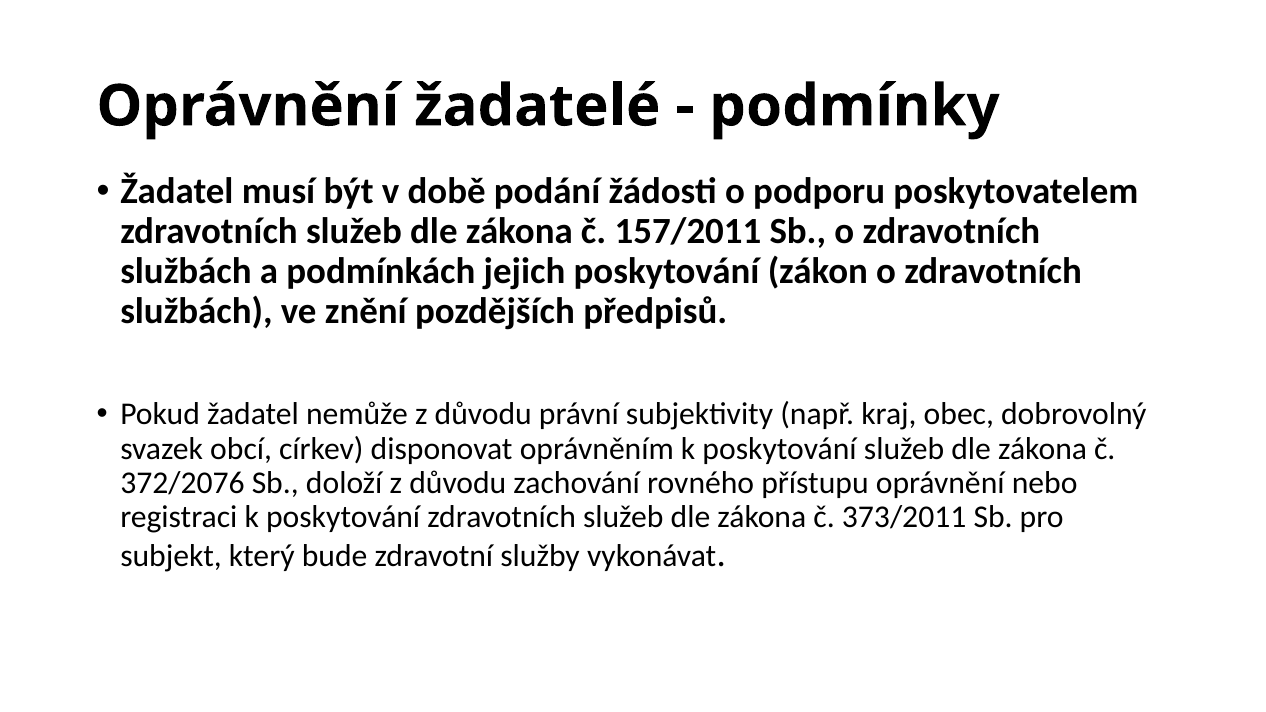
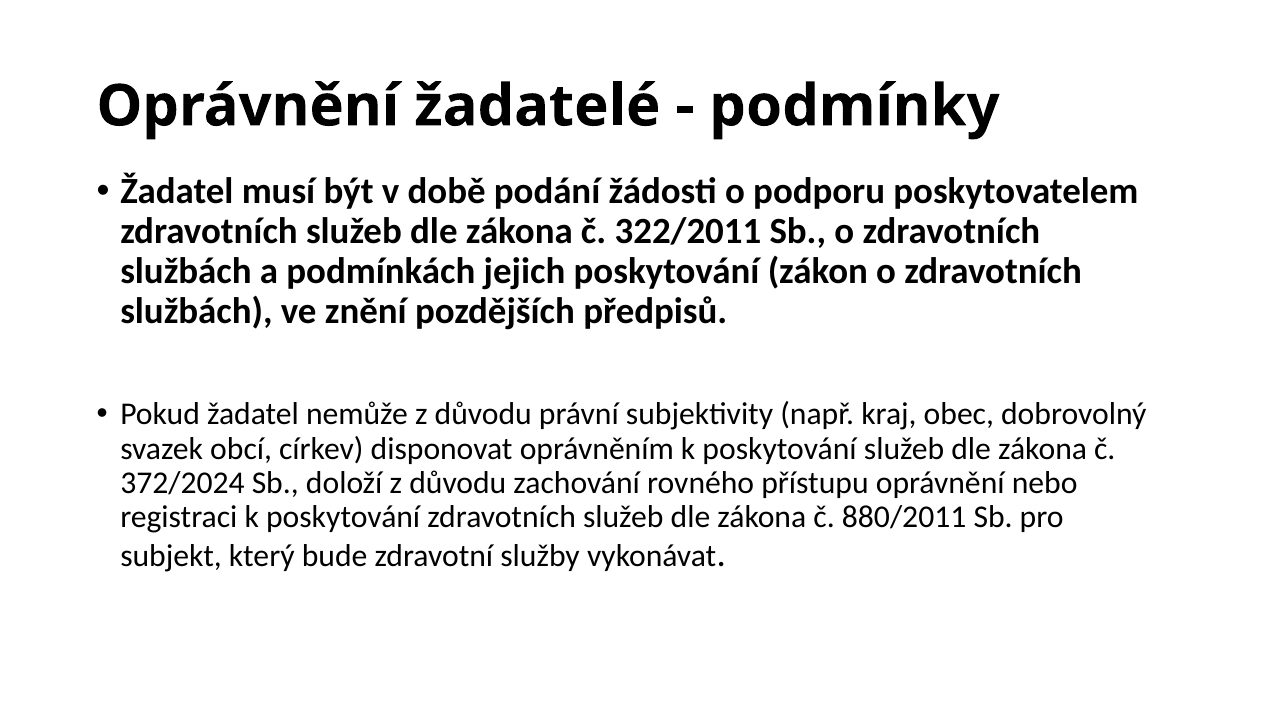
157/2011: 157/2011 -> 322/2011 (688, 232)
372/2076: 372/2076 -> 372/2024 (182, 483)
373/2011: 373/2011 -> 880/2011 (904, 517)
